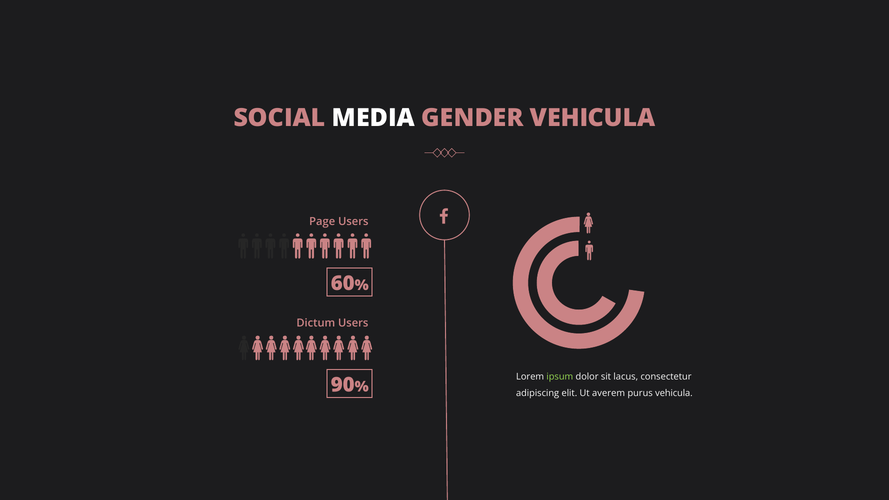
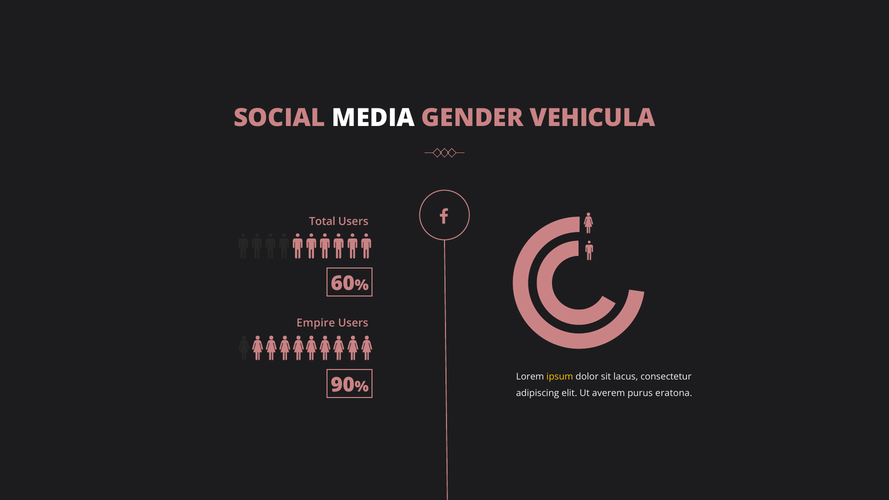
Page: Page -> Total (322, 222)
Dictum: Dictum -> Empire (316, 323)
ipsum colour: light green -> yellow (560, 377)
purus vehicula: vehicula -> eratona (674, 393)
